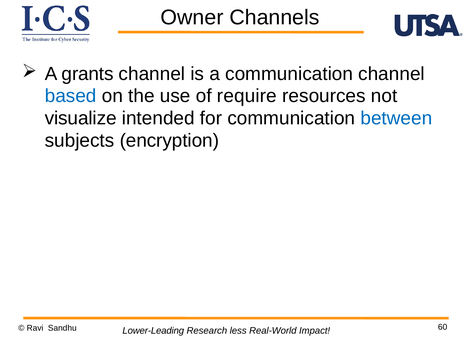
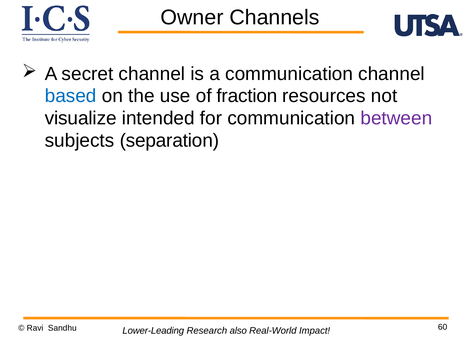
grants: grants -> secret (88, 74)
require: require -> fraction (247, 96)
between colour: blue -> purple (396, 118)
encryption: encryption -> separation (169, 141)
less: less -> also (238, 331)
